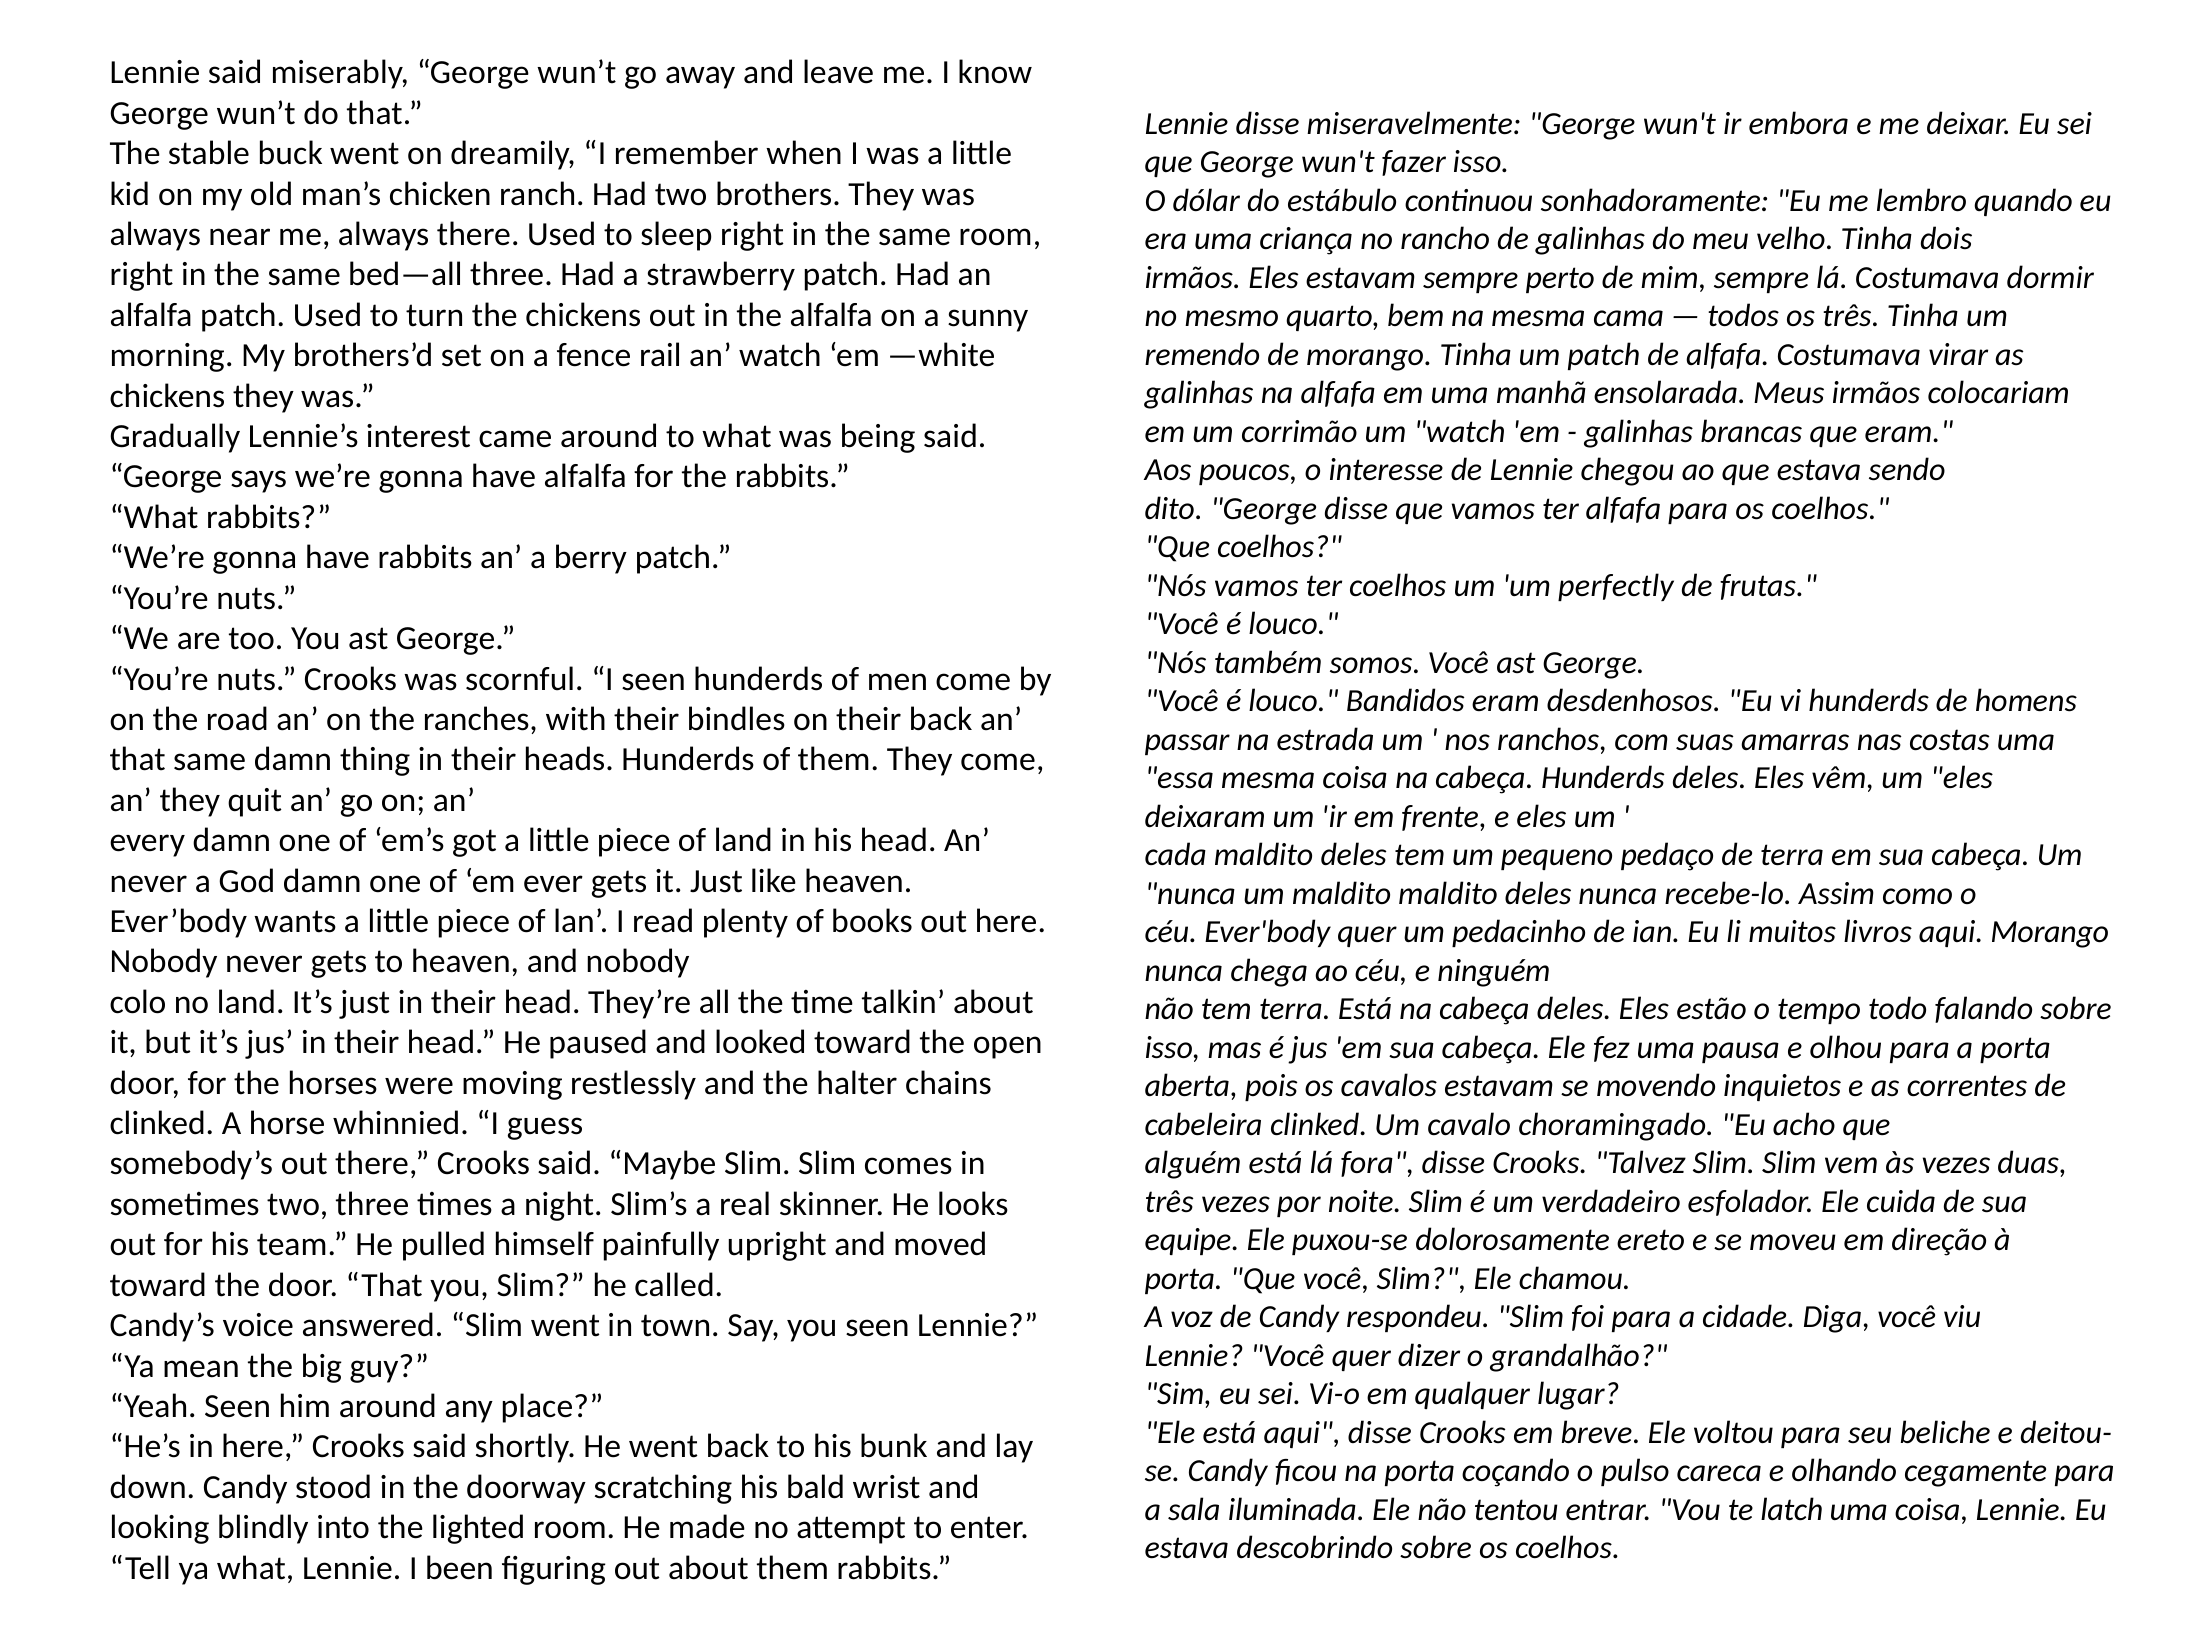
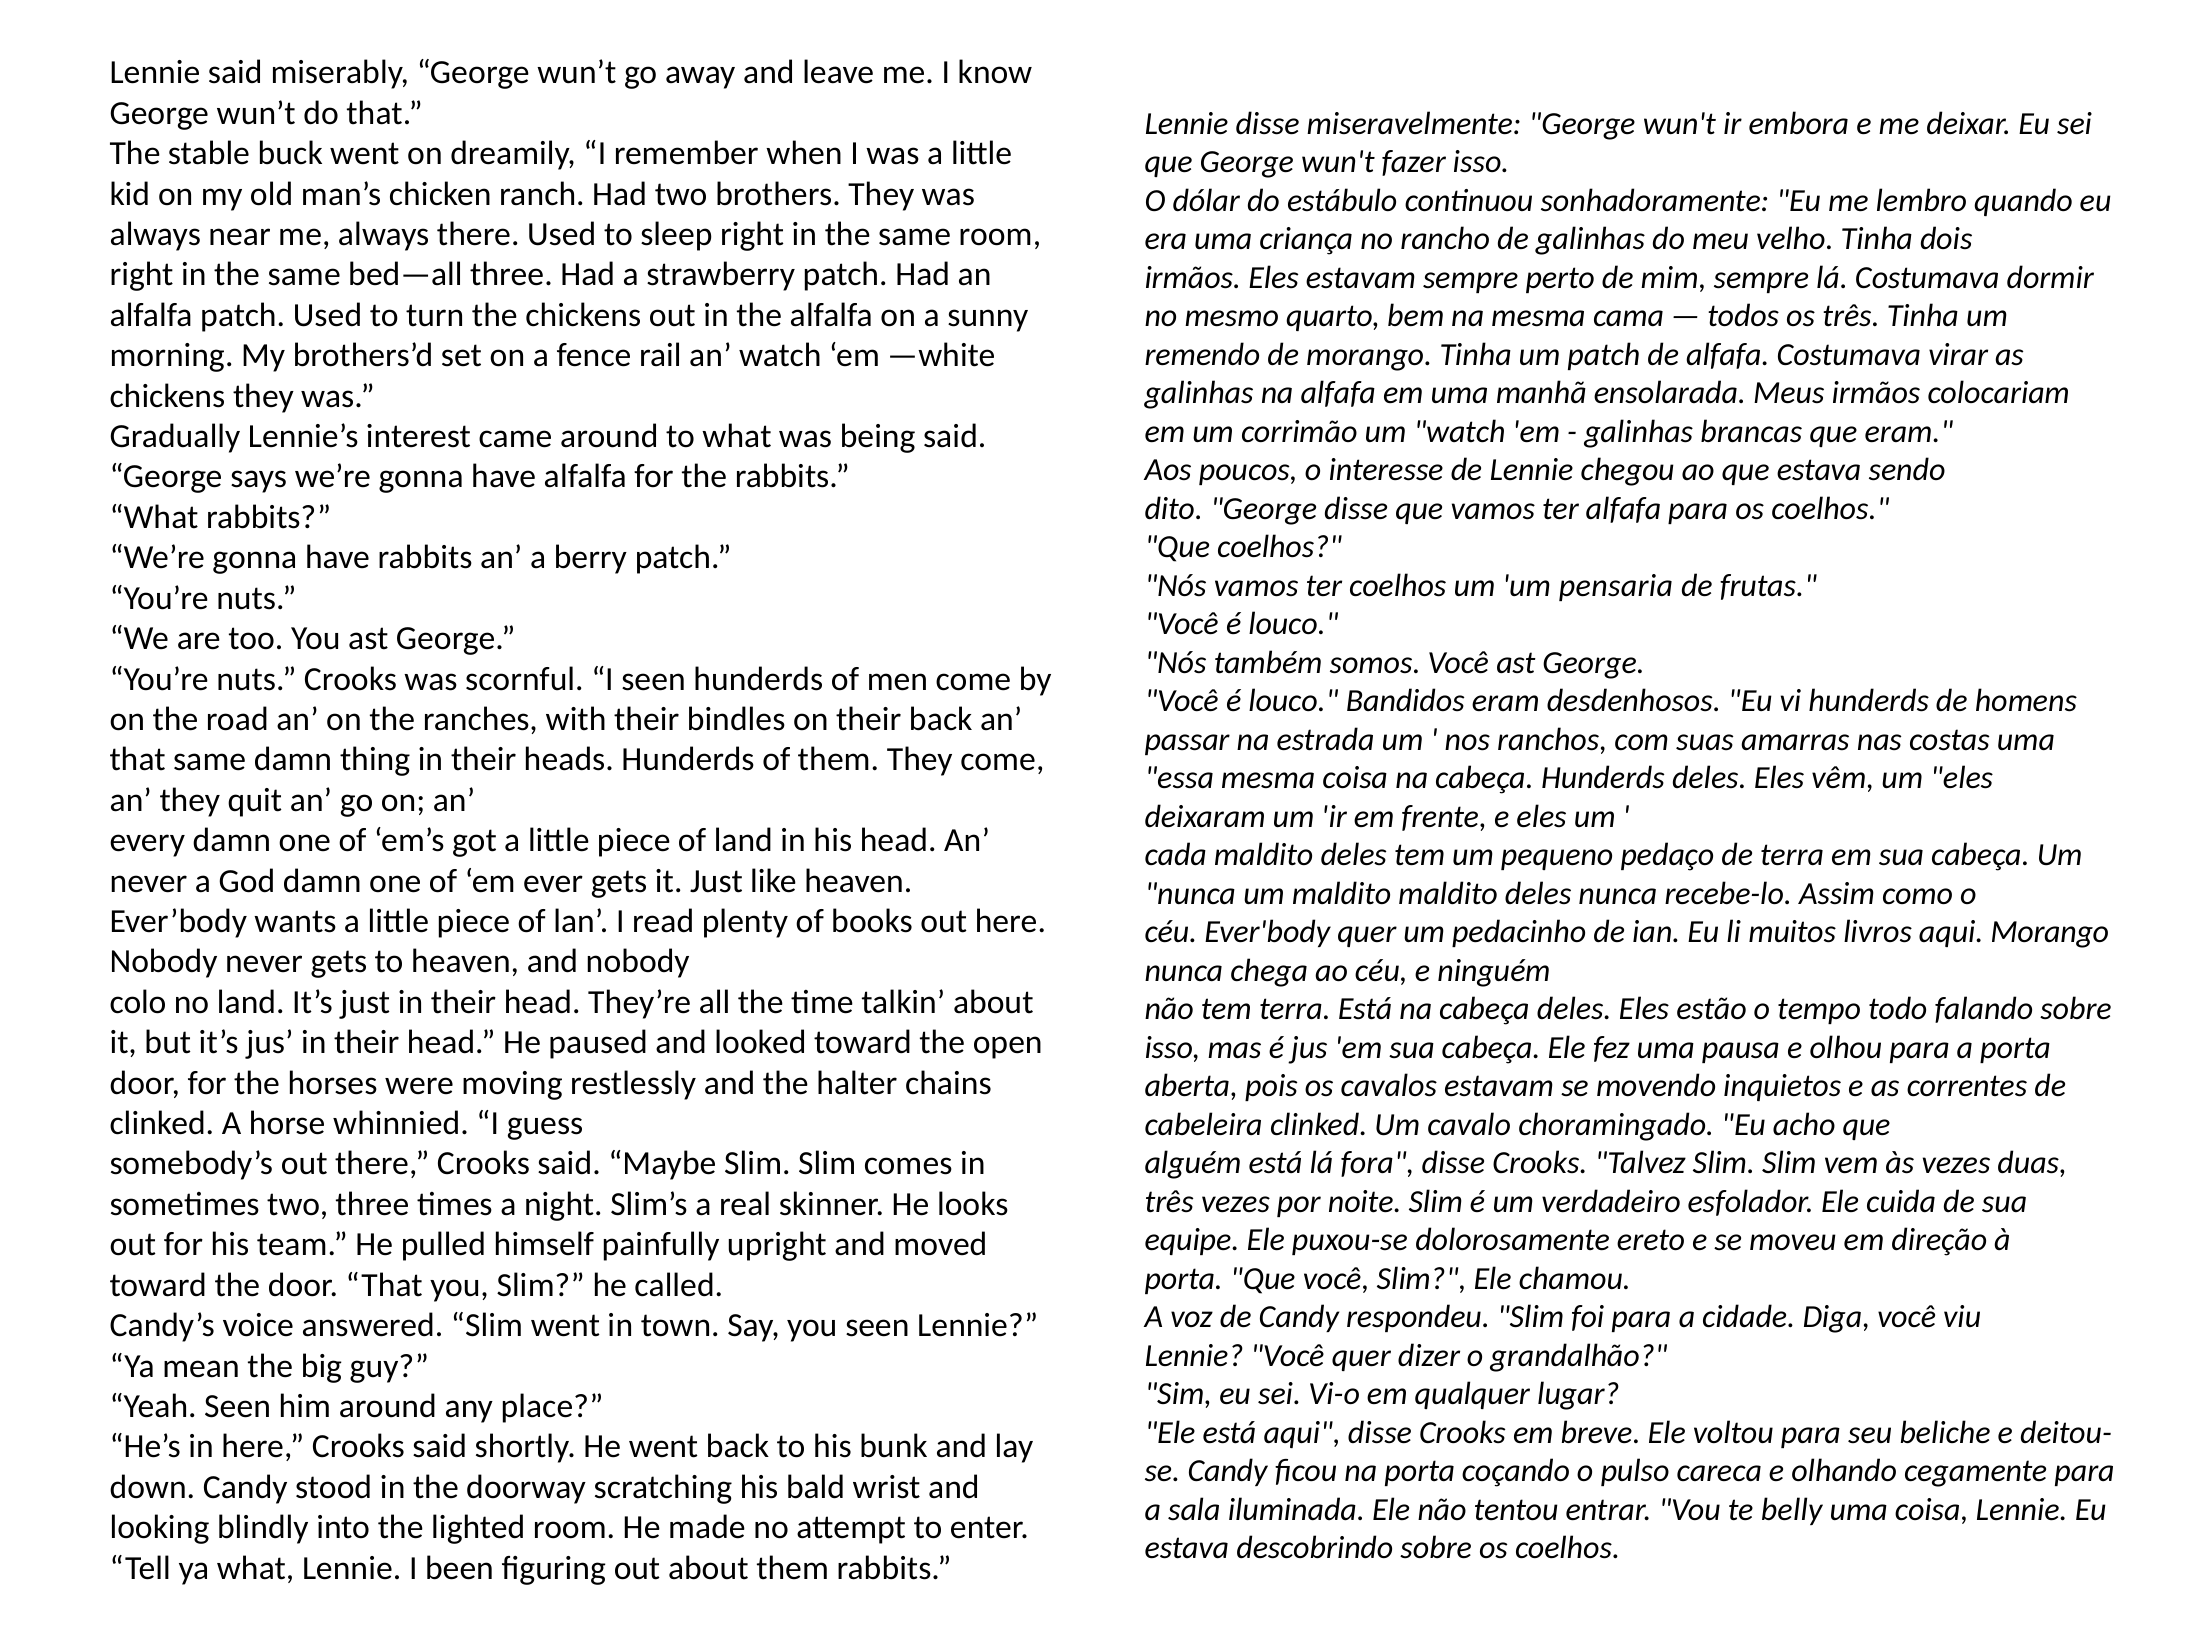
perfectly: perfectly -> pensaria (1616, 585)
latch: latch -> belly (1792, 1509)
